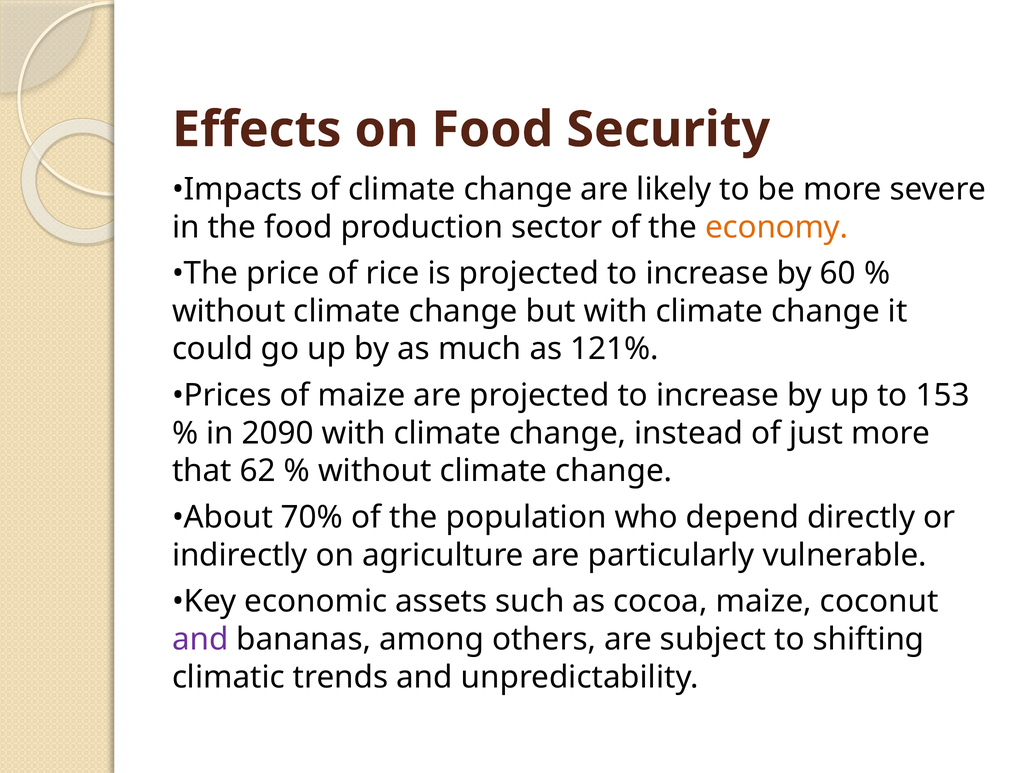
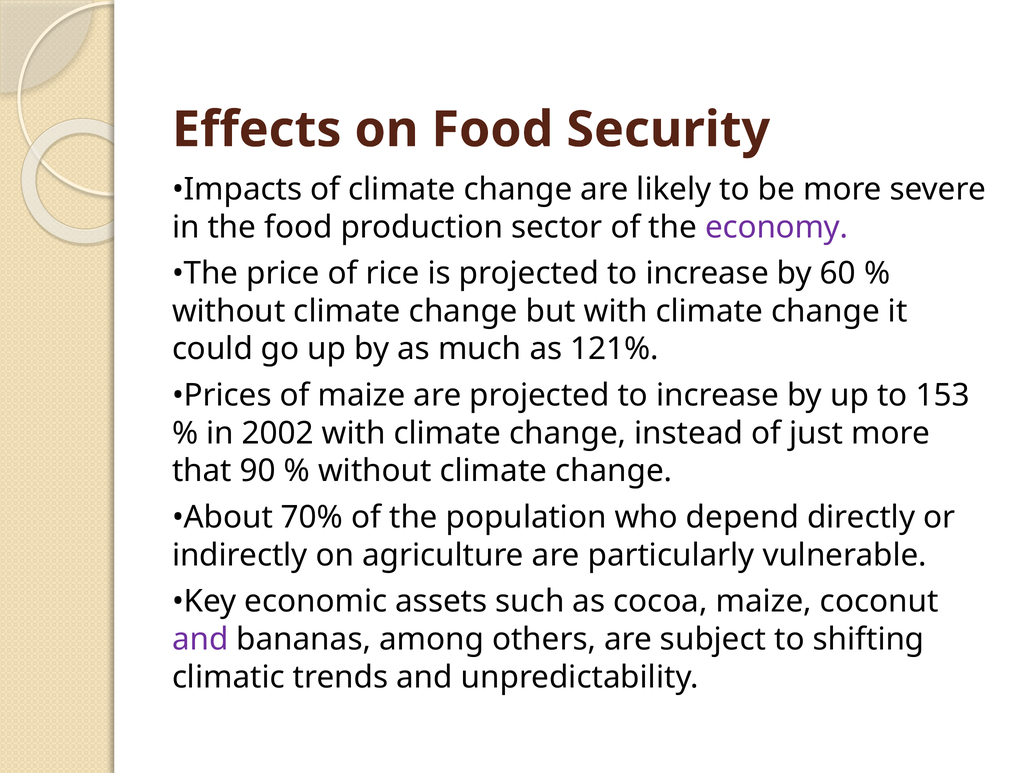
economy colour: orange -> purple (777, 227)
2090: 2090 -> 2002 (278, 433)
62: 62 -> 90 (258, 471)
